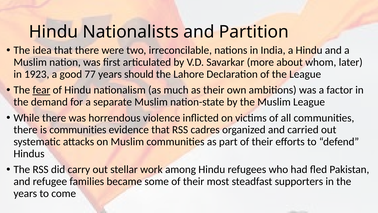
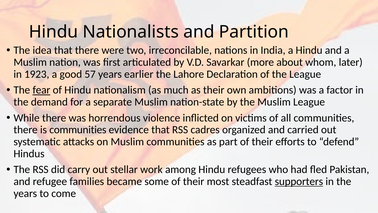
77: 77 -> 57 (90, 74)
should: should -> earlier (139, 74)
supporters underline: none -> present (299, 181)
